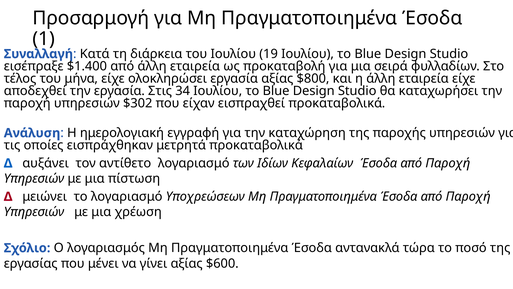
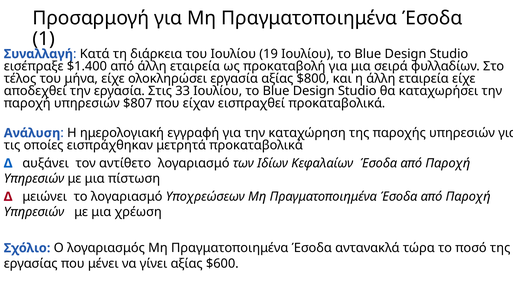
34: 34 -> 33 (183, 91)
$302: $302 -> $807 (138, 103)
